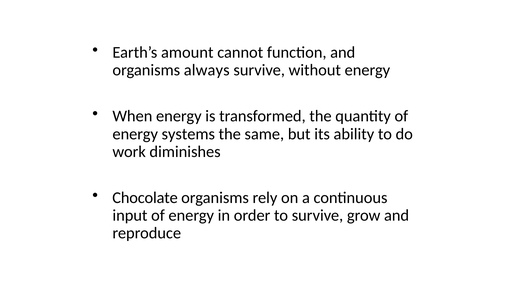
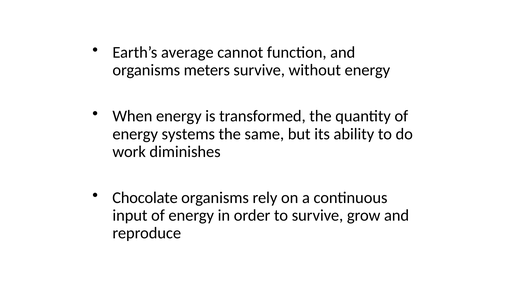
amount: amount -> average (187, 52)
always: always -> meters (207, 70)
